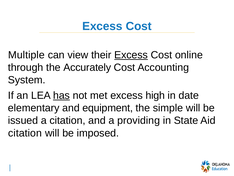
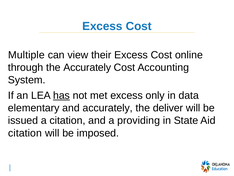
Excess underline: present -> none (131, 55)
high: high -> only (155, 95)
date: date -> data (189, 95)
and equipment: equipment -> accurately (108, 108)
simple: simple -> deliver (168, 108)
